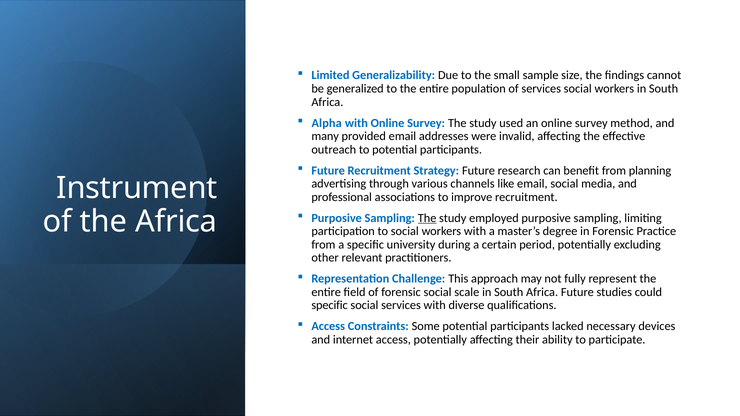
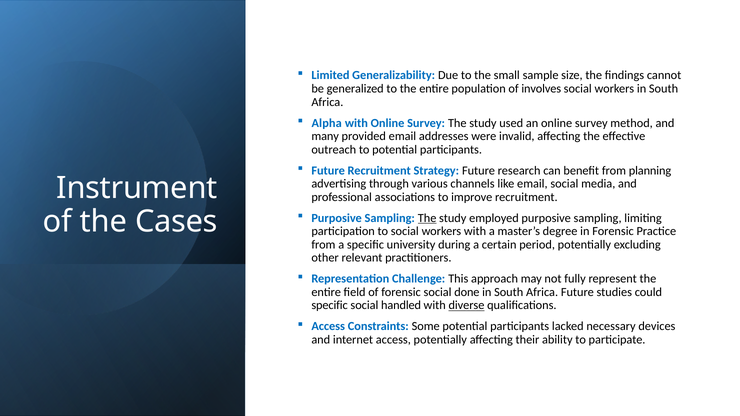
of services: services -> involves (541, 89)
the Africa: Africa -> Cases (176, 222)
scale: scale -> done (467, 292)
social services: services -> handled (401, 306)
diverse underline: none -> present (466, 306)
